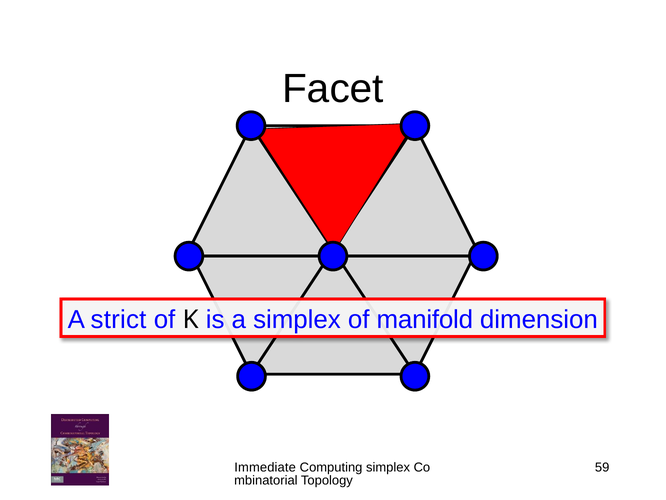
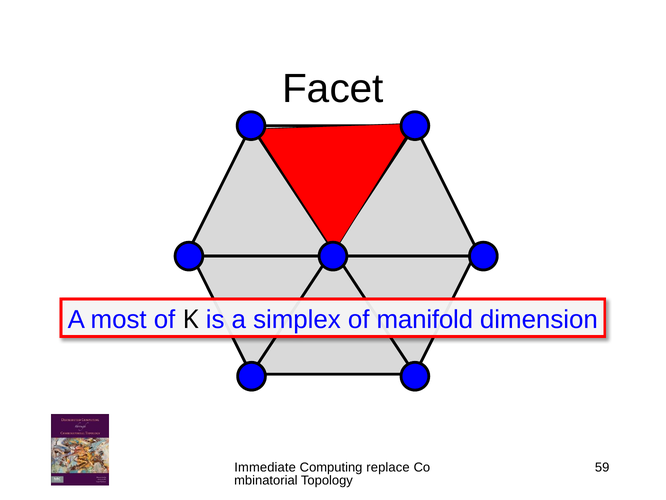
strict: strict -> most (119, 319)
Computing simplex: simplex -> replace (388, 467)
